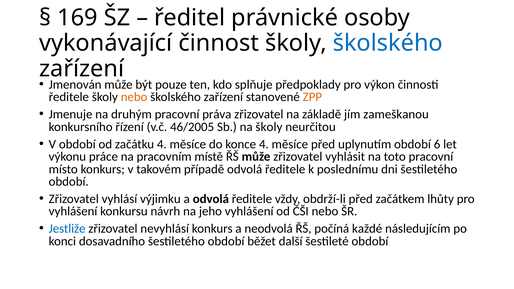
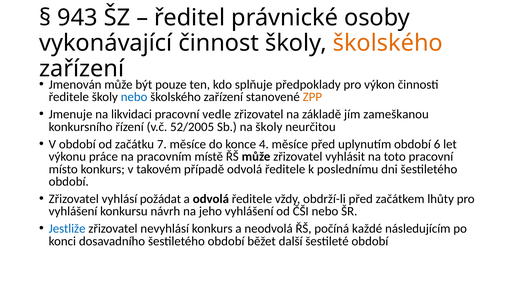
169: 169 -> 943 (78, 18)
školského colour: blue -> orange (388, 43)
nebo colour: orange -> blue (134, 97)
druhým: druhým -> likvidaci (132, 114)
práva: práva -> vedle (217, 114)
46/2005: 46/2005 -> 52/2005 (192, 127)
začátku 4: 4 -> 7 (162, 144)
výjimku: výjimku -> požádat (160, 199)
